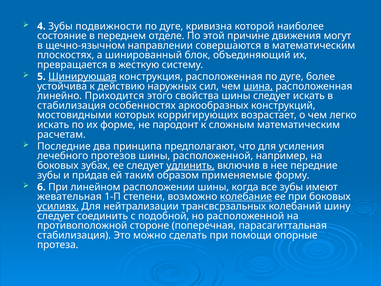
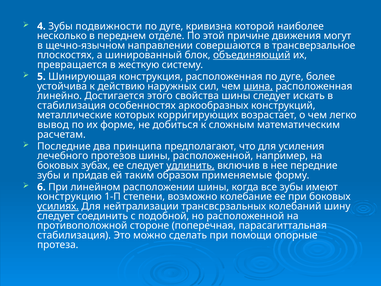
состояние: состояние -> несколько (62, 36)
в математическим: математическим -> трансверзальное (314, 45)
объединяющий underline: none -> present (252, 55)
Шинирующая underline: present -> none (82, 76)
Приходится: Приходится -> Достигается (114, 96)
мостовидными: мостовидными -> металлические (75, 115)
искать: искать -> вывод (53, 125)
пародонт: пародонт -> добиться (175, 125)
жевательная: жевательная -> конструкцию (69, 196)
колебание underline: present -> none (246, 196)
